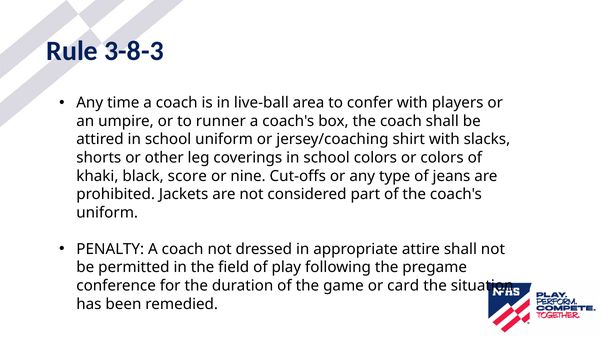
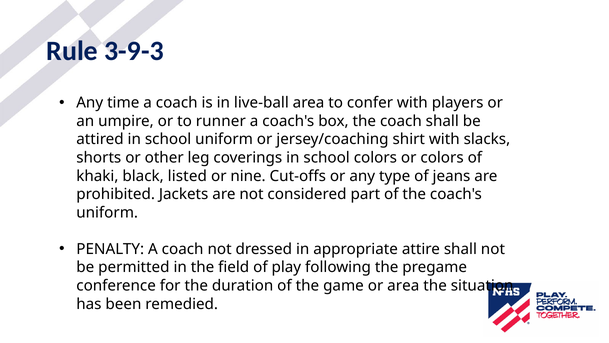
3-8-3: 3-8-3 -> 3-9-3 (134, 51)
score: score -> listed (187, 176)
or card: card -> area (403, 285)
